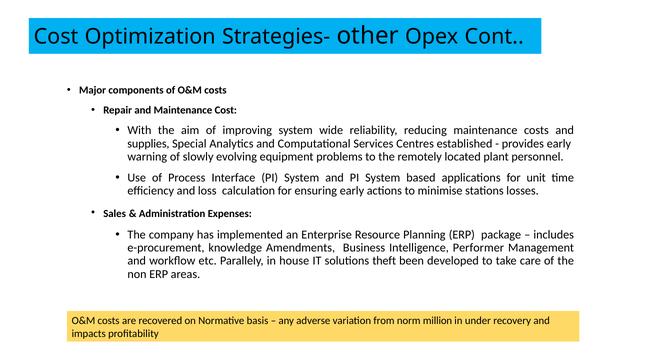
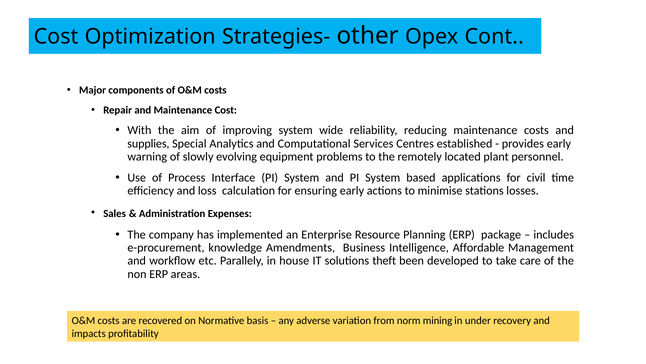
unit: unit -> civil (536, 178)
Performer: Performer -> Affordable (479, 247)
million: million -> mining (438, 320)
